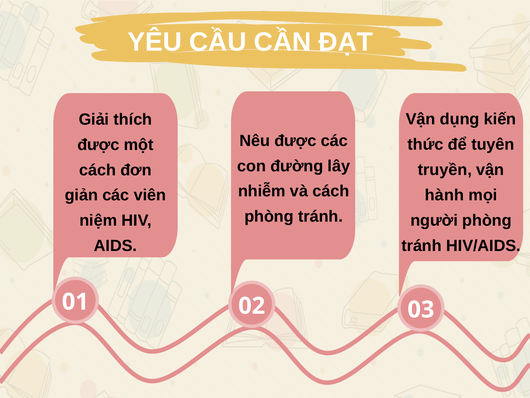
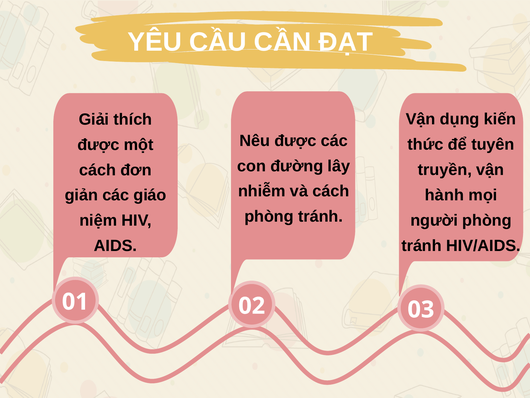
viên: viên -> giáo (150, 195)
